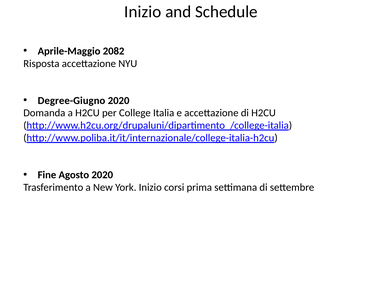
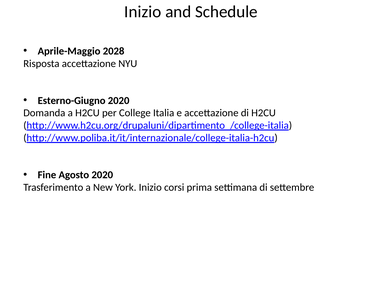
2082: 2082 -> 2028 (114, 51)
Degree-Giugno: Degree-Giugno -> Esterno-Giugno (72, 100)
